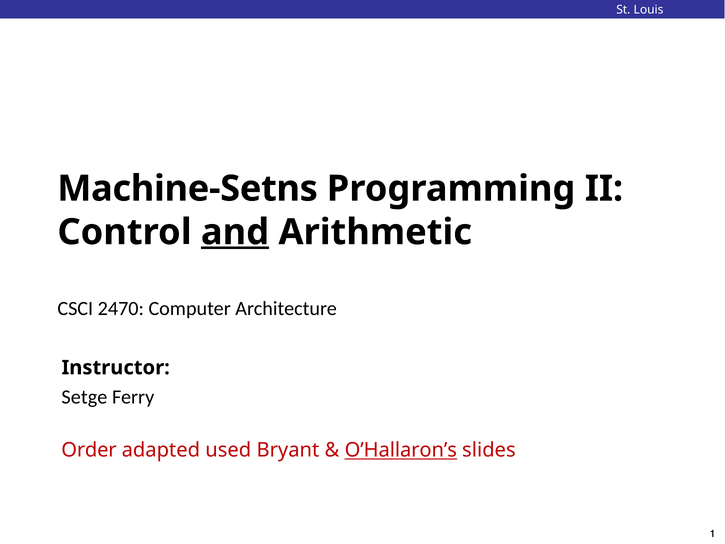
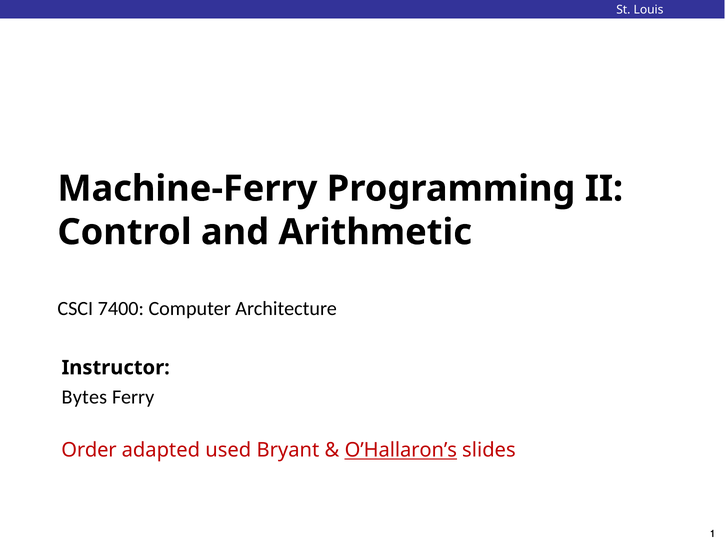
Machine-Setns: Machine-Setns -> Machine-Ferry (187, 189)
and underline: present -> none (235, 232)
2470: 2470 -> 7400 (121, 308)
Setge: Setge -> Bytes (84, 397)
